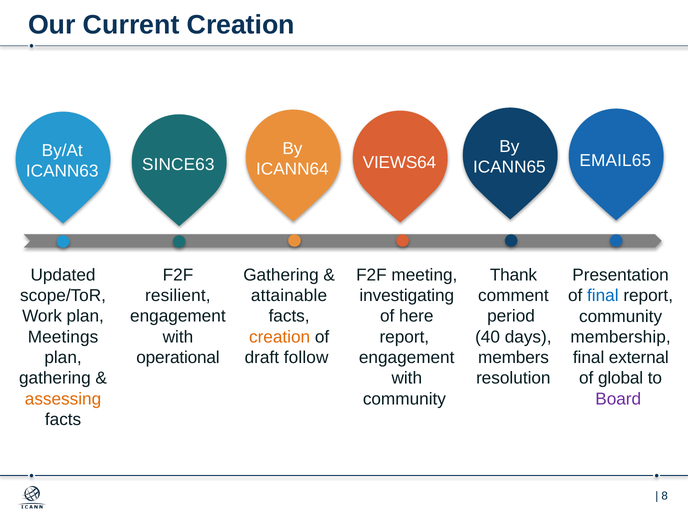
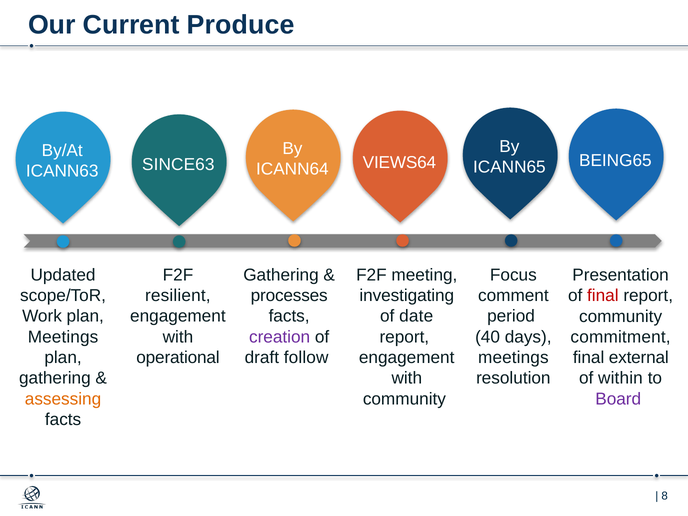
Current Creation: Creation -> Produce (241, 25)
EMAIL65: EMAIL65 -> BEING65 (615, 161)
Thank: Thank -> Focus (513, 275)
attainable: attainable -> processes (289, 296)
final colour: blue -> red (603, 296)
here: here -> date (416, 316)
creation colour: orange -> purple (280, 337)
membership: membership -> commitment (621, 337)
members: members -> meetings (513, 358)
global: global -> within (620, 378)
